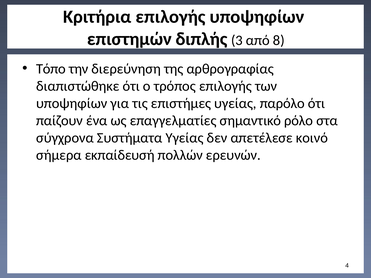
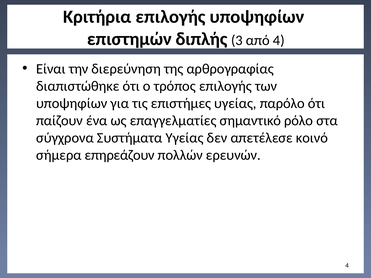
από 8: 8 -> 4 (279, 40)
Τόπο: Τόπο -> Είναι (51, 69)
εκπαίδευσή: εκπαίδευσή -> επηρεάζουν (120, 155)
